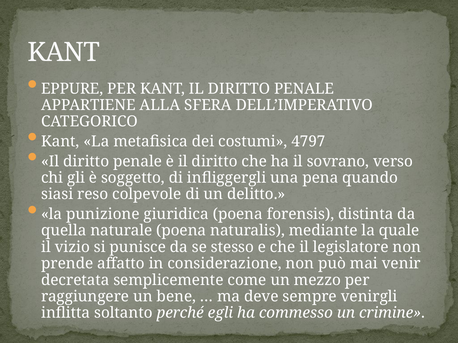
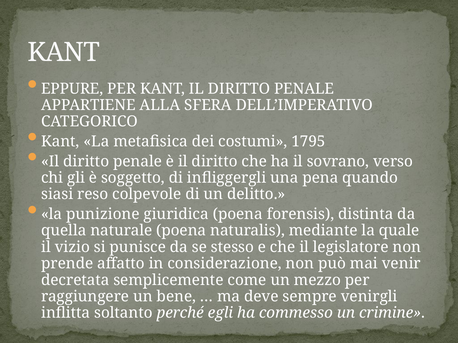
4797: 4797 -> 1795 (308, 142)
